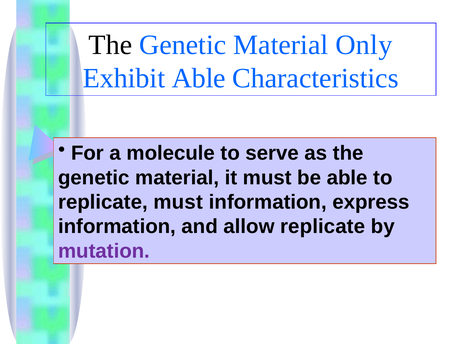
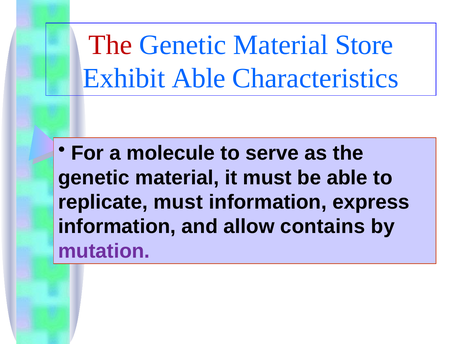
The colour: black -> red (110, 45)
Only: Only -> Store (364, 45)
allow replicate: replicate -> contains (323, 227)
